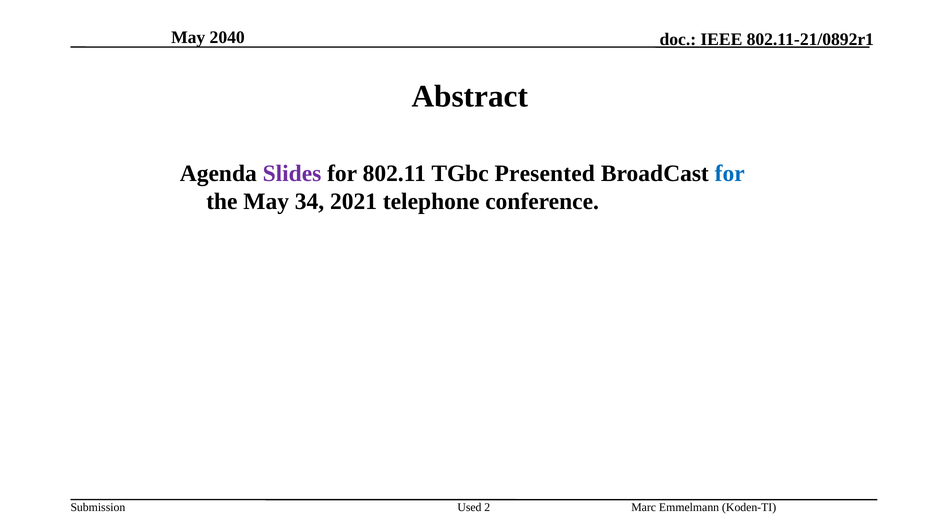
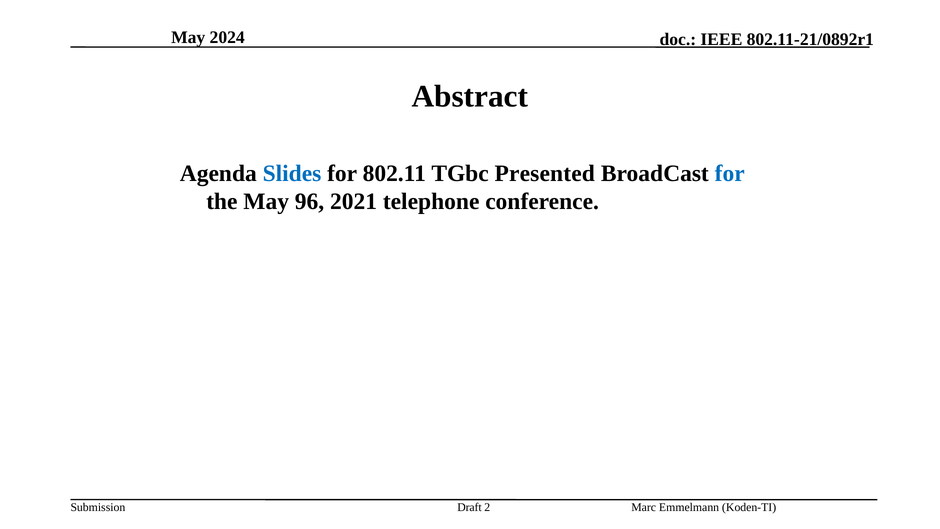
2040: 2040 -> 2024 (227, 37)
Slides colour: purple -> blue (292, 173)
34: 34 -> 96 (310, 201)
Used: Used -> Draft (469, 507)
